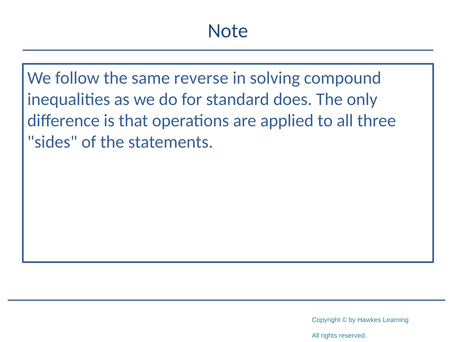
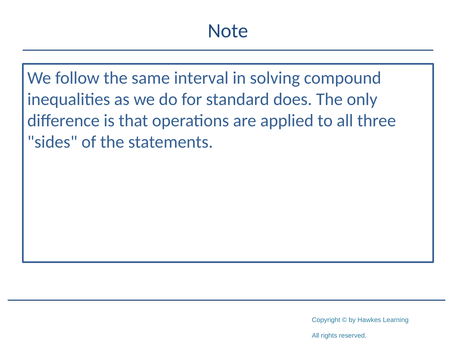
reverse: reverse -> interval (201, 78)
